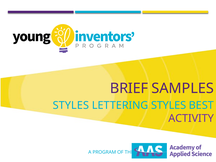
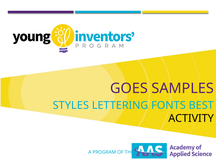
BRIEF: BRIEF -> GOES (129, 88)
LETTERING STYLES: STYLES -> FONTS (168, 105)
ACTIVITY colour: purple -> black (191, 118)
